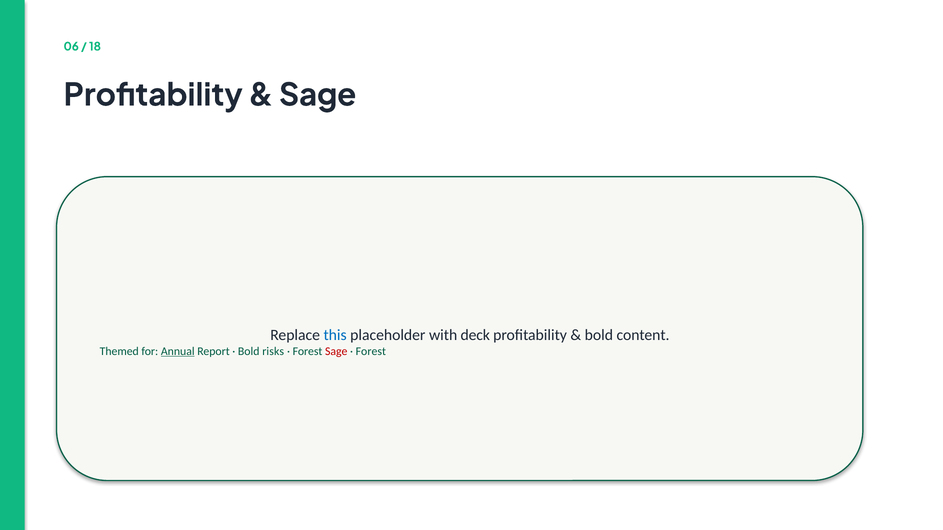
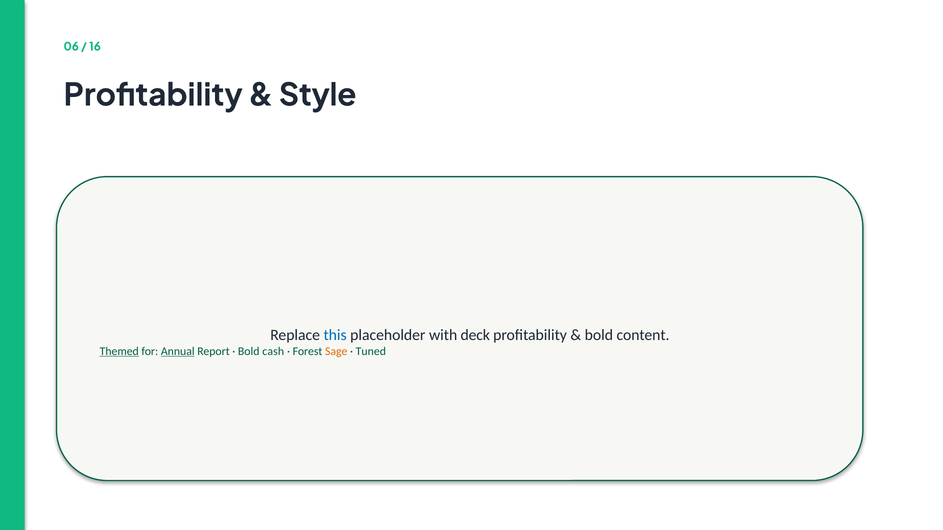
18: 18 -> 16 (95, 47)
Sage: Sage -> Style (318, 95)
Themed underline: none -> present (119, 351)
risks: risks -> cash (273, 351)
Sage colour: red -> orange (336, 351)
Forest: Forest -> Tuned (371, 351)
